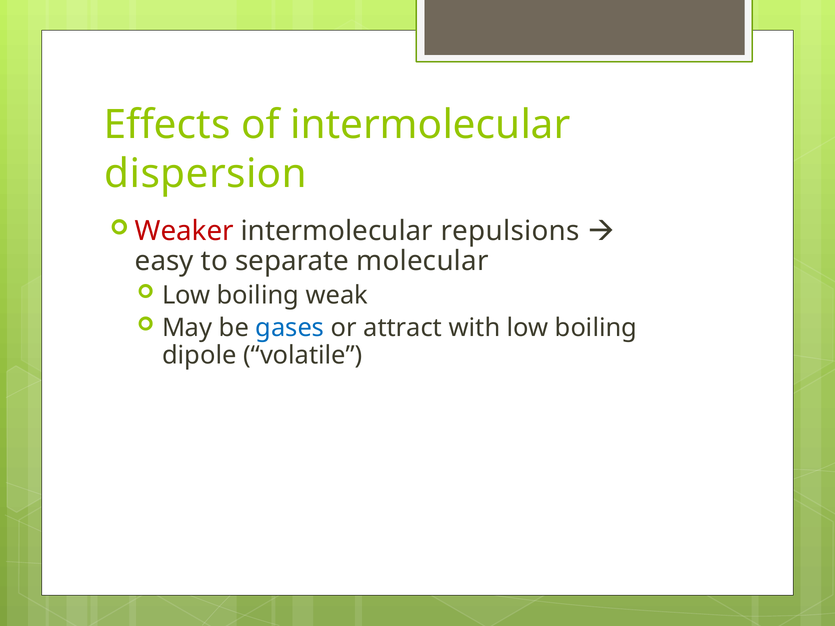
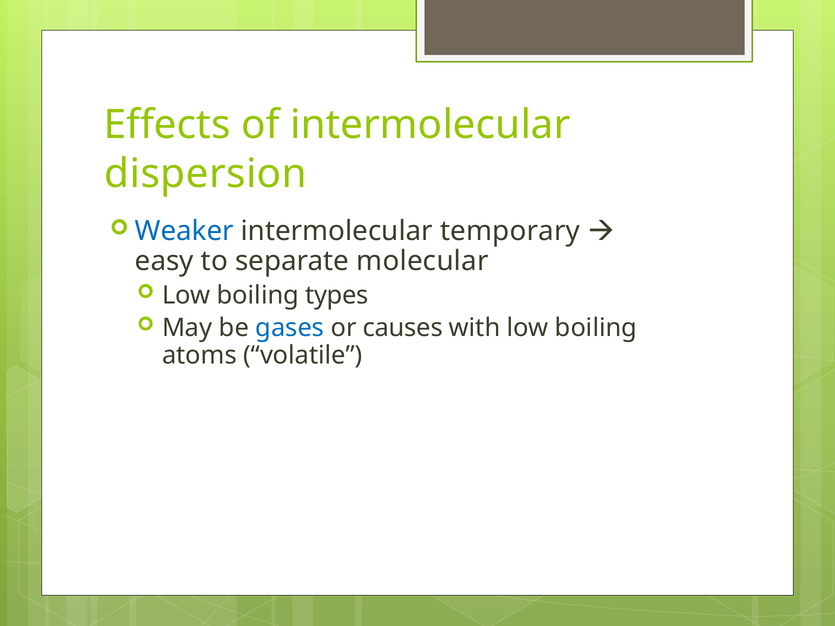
Weaker colour: red -> blue (184, 231)
repulsions: repulsions -> temporary (510, 231)
weak: weak -> types (337, 295)
attract: attract -> causes (403, 328)
dipole: dipole -> atoms (199, 355)
